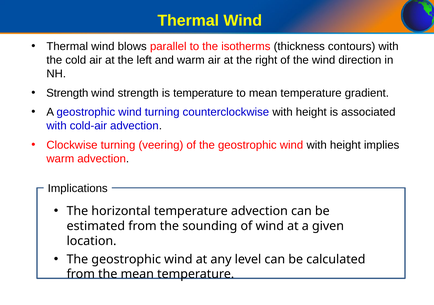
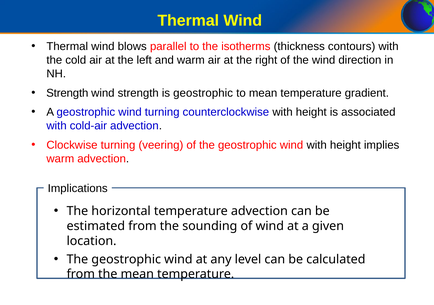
is temperature: temperature -> geostrophic (203, 93)
